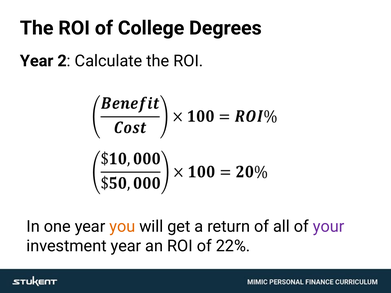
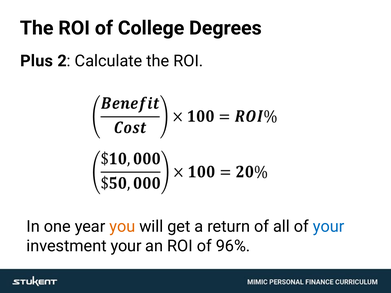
Year: Year -> Plus (37, 61)
your colour: purple -> blue (329, 227)
investment year: year -> your (126, 246)
22%: 22% -> 96% (233, 246)
